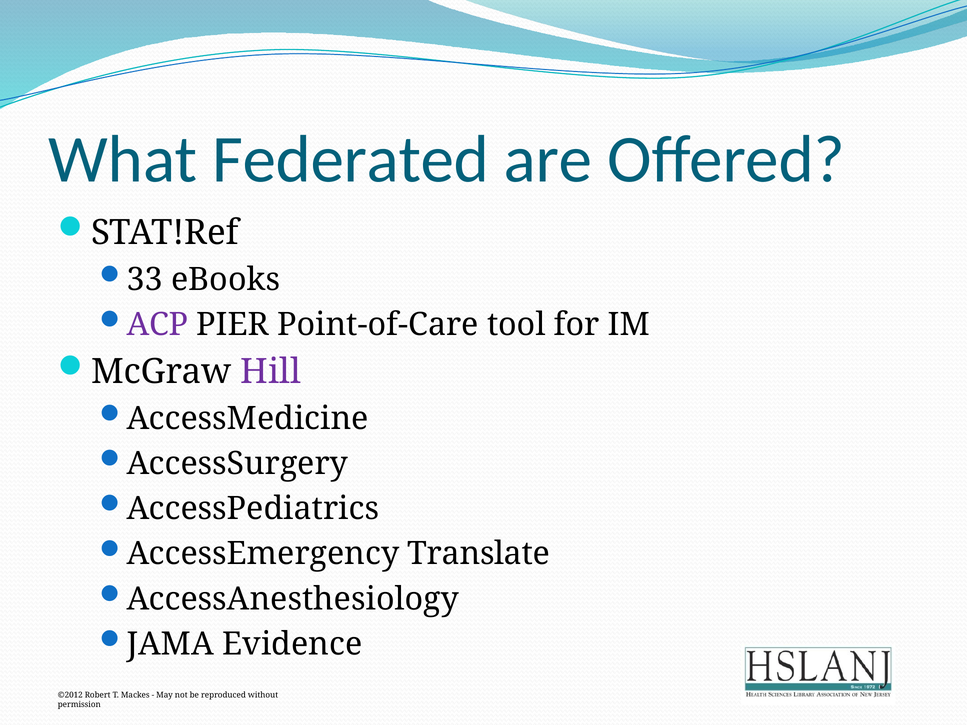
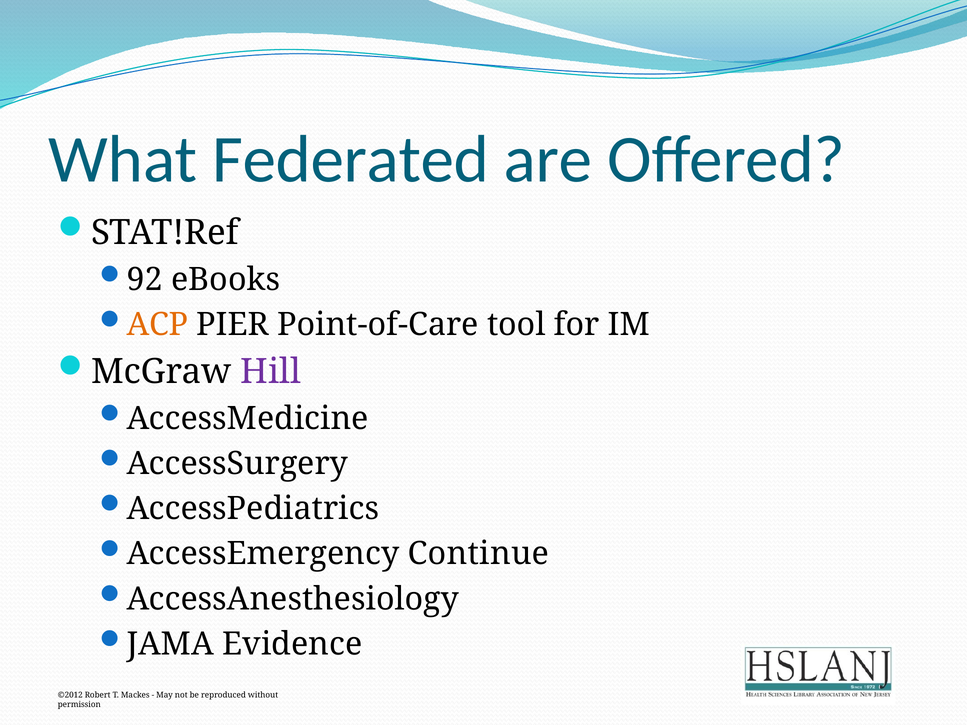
33: 33 -> 92 (145, 279)
ACP colour: purple -> orange (158, 325)
Translate: Translate -> Continue (478, 554)
